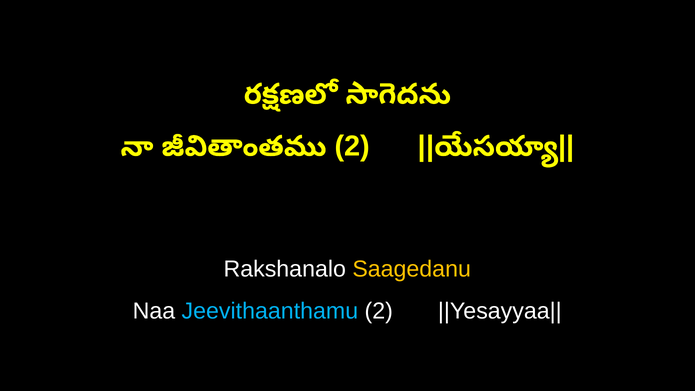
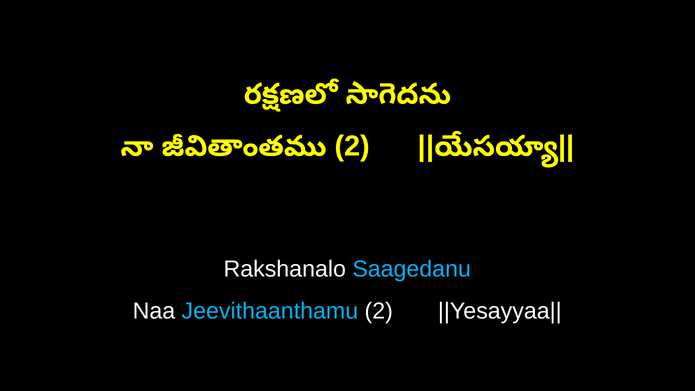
Saagedanu colour: yellow -> light blue (412, 269)
